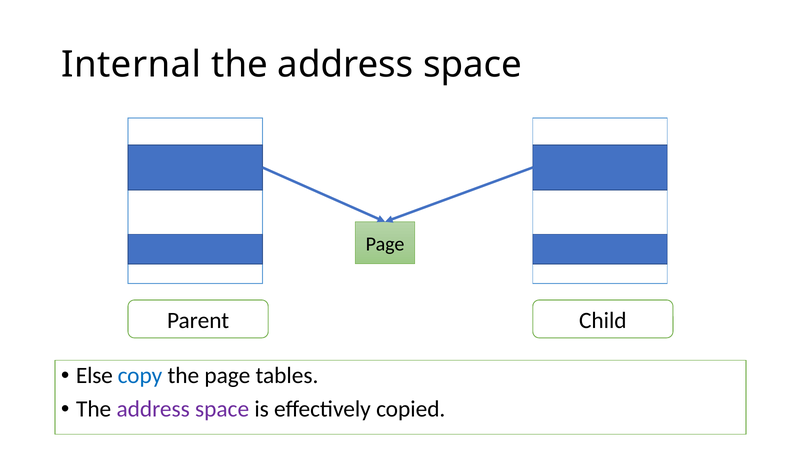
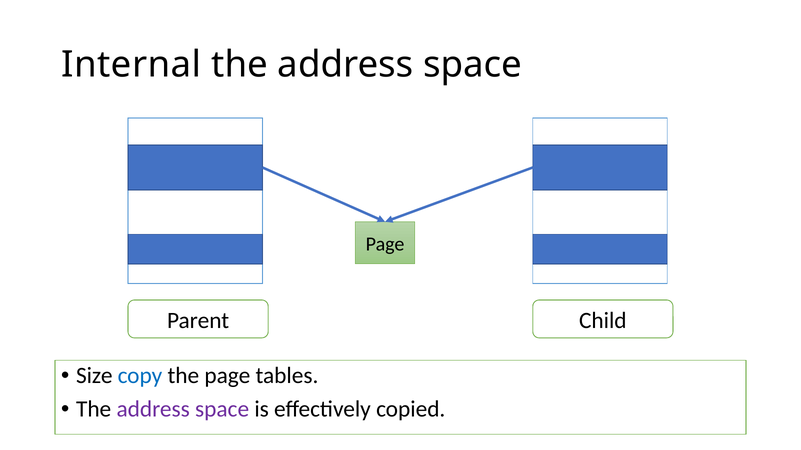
Else: Else -> Size (94, 376)
